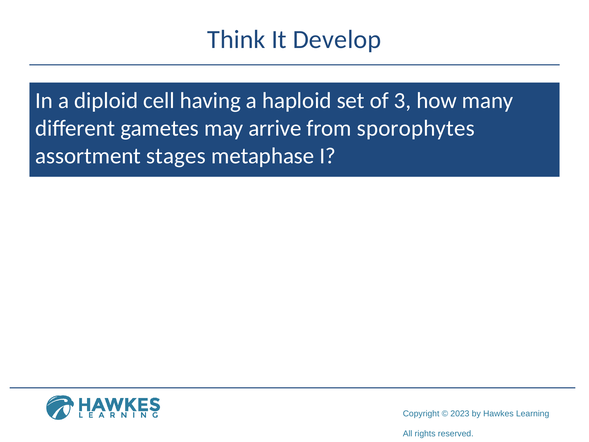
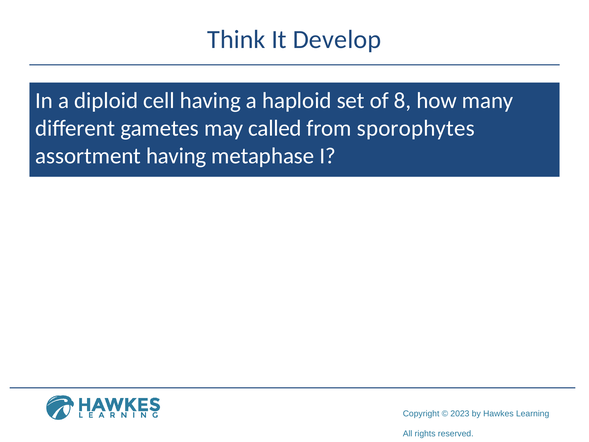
3: 3 -> 8 (403, 101)
arrive: arrive -> called (275, 128)
assortment stages: stages -> having (176, 156)
